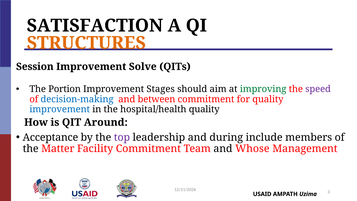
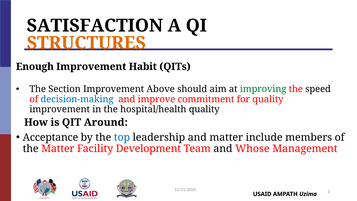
Session: Session -> Enough (35, 67)
Solve: Solve -> Habit (143, 67)
Portion: Portion -> Section (65, 89)
Stages: Stages -> Above (161, 89)
speed colour: purple -> black (318, 89)
between: between -> improve (156, 99)
improvement colour: blue -> black (60, 109)
top colour: purple -> blue (122, 137)
and during: during -> matter (226, 137)
Facility Commitment: Commitment -> Development (148, 148)
